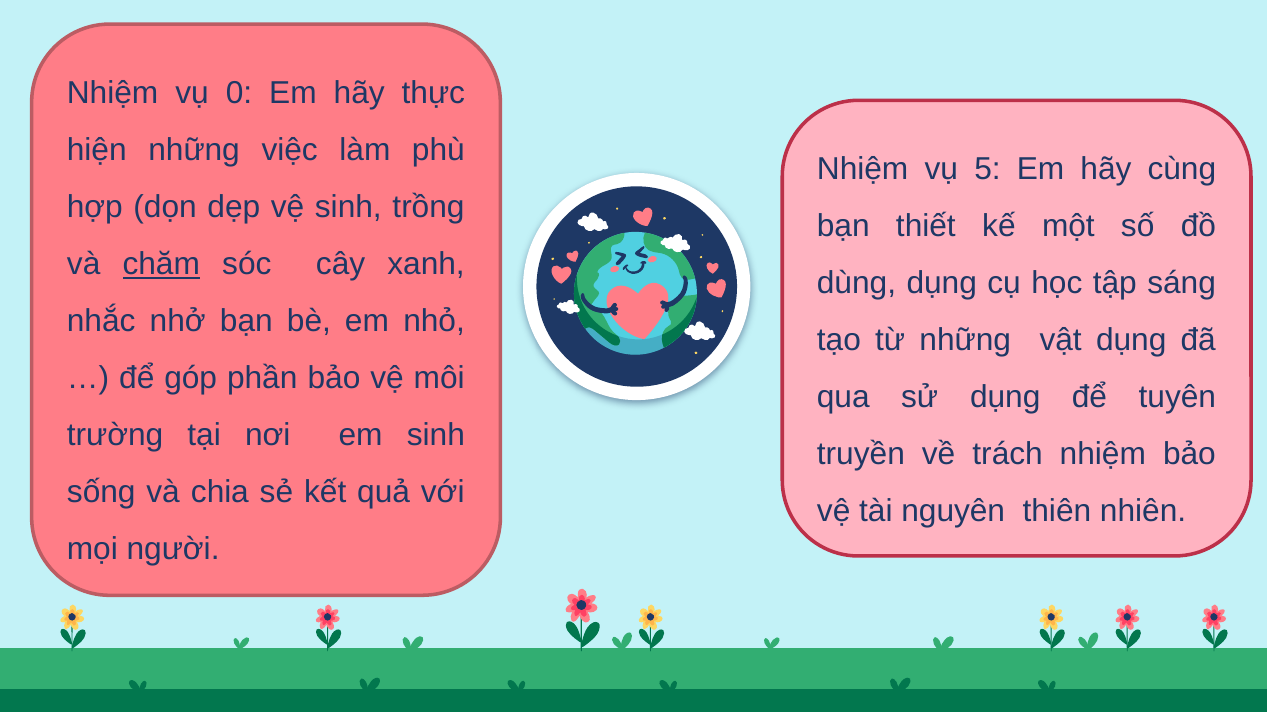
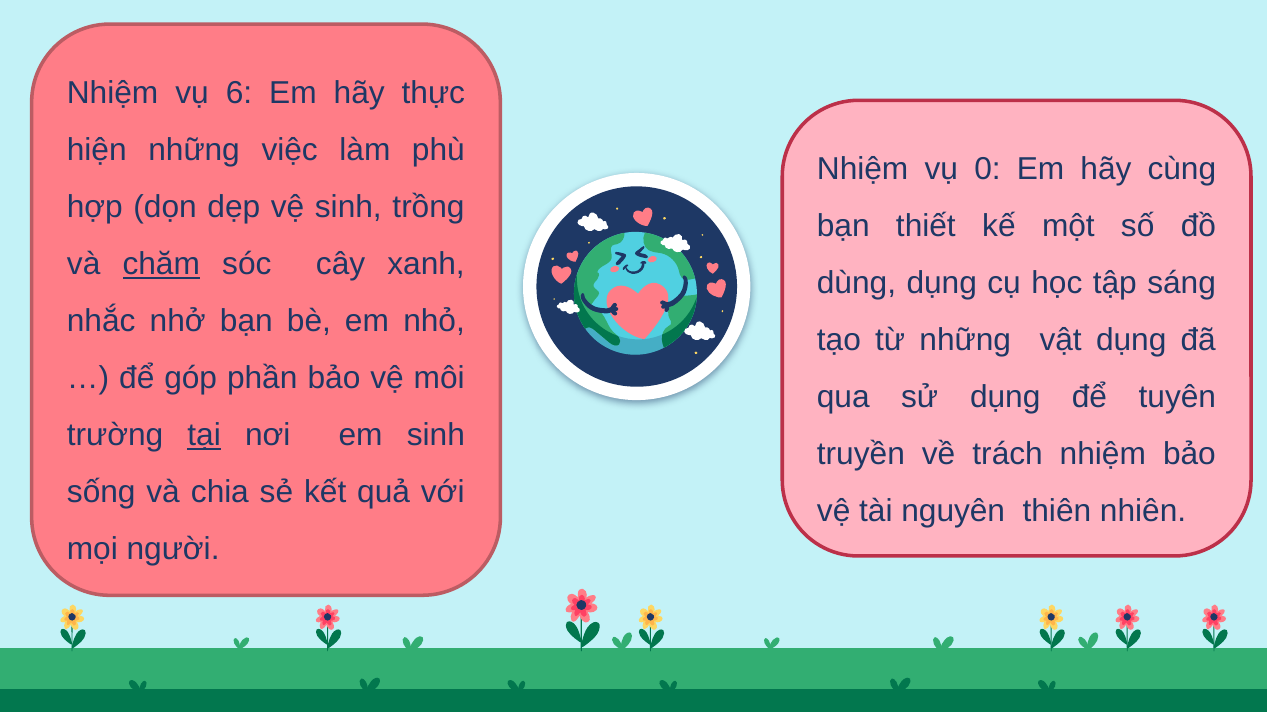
0: 0 -> 6 (239, 93)
5: 5 -> 0 (987, 169)
tại underline: none -> present (204, 435)
